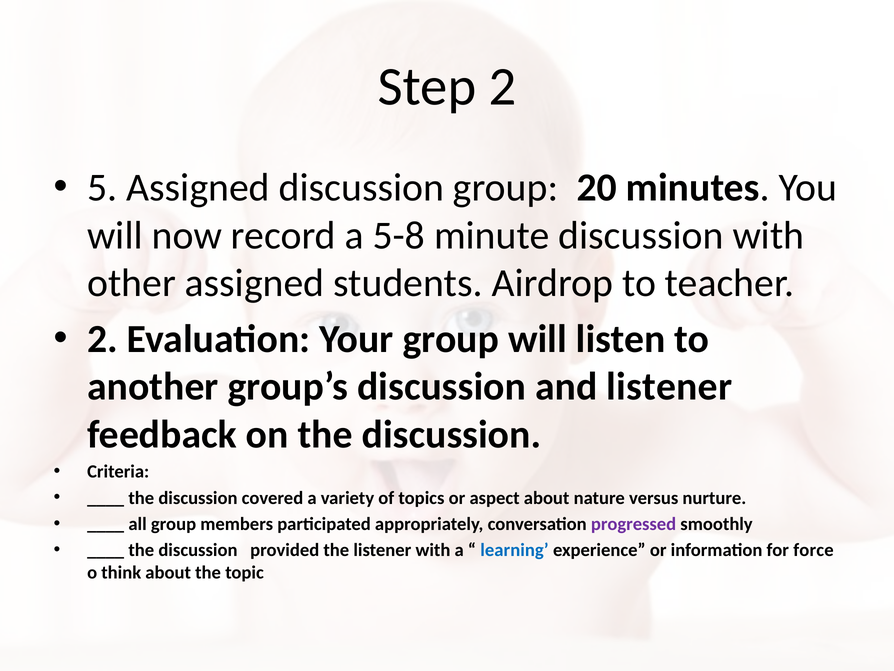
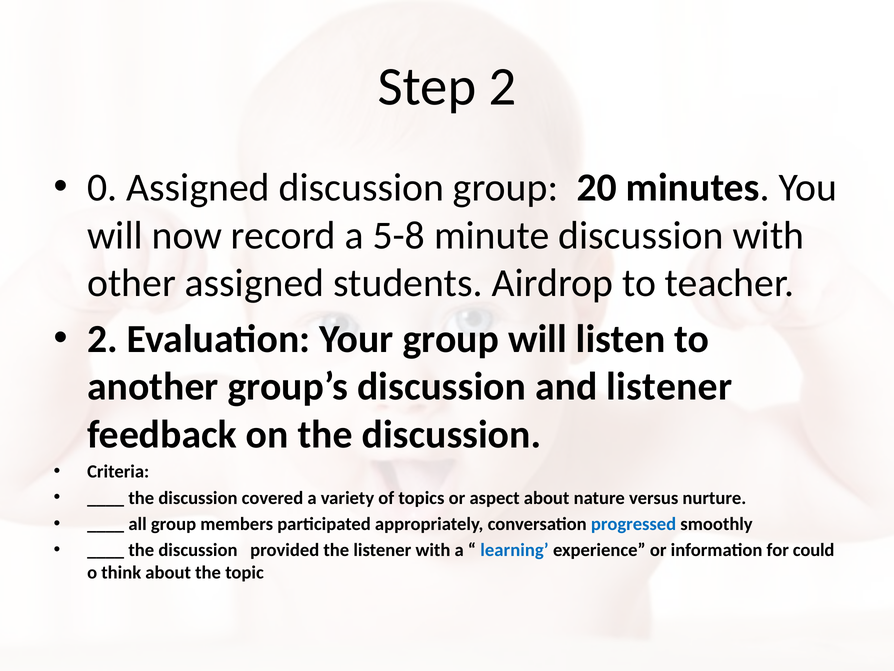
5: 5 -> 0 (102, 188)
progressed colour: purple -> blue (634, 524)
force: force -> could (814, 550)
